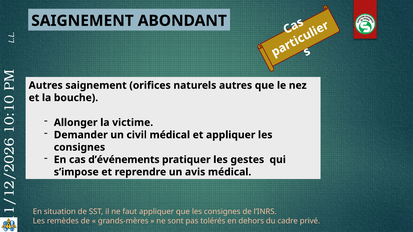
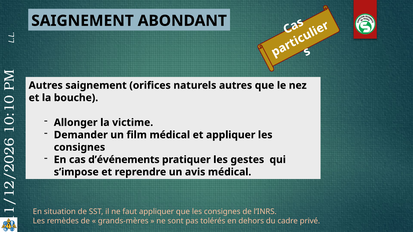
civil: civil -> film (137, 135)
